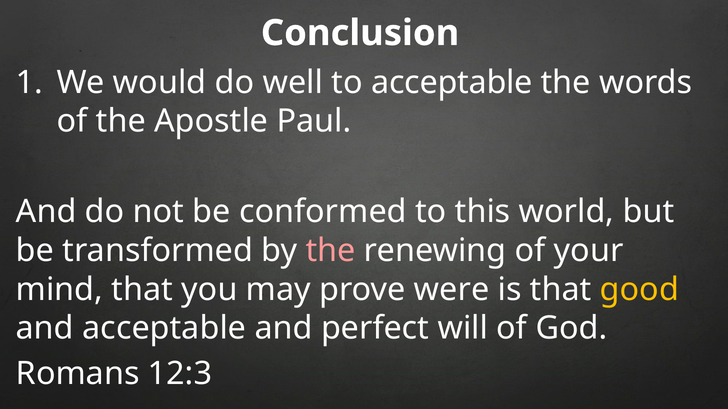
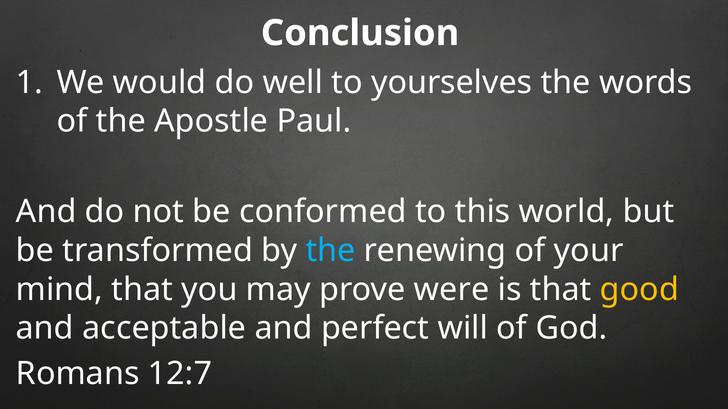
to acceptable: acceptable -> yourselves (452, 82)
the colour: pink -> light blue (331, 251)
12:3: 12:3 -> 12:7 (180, 374)
